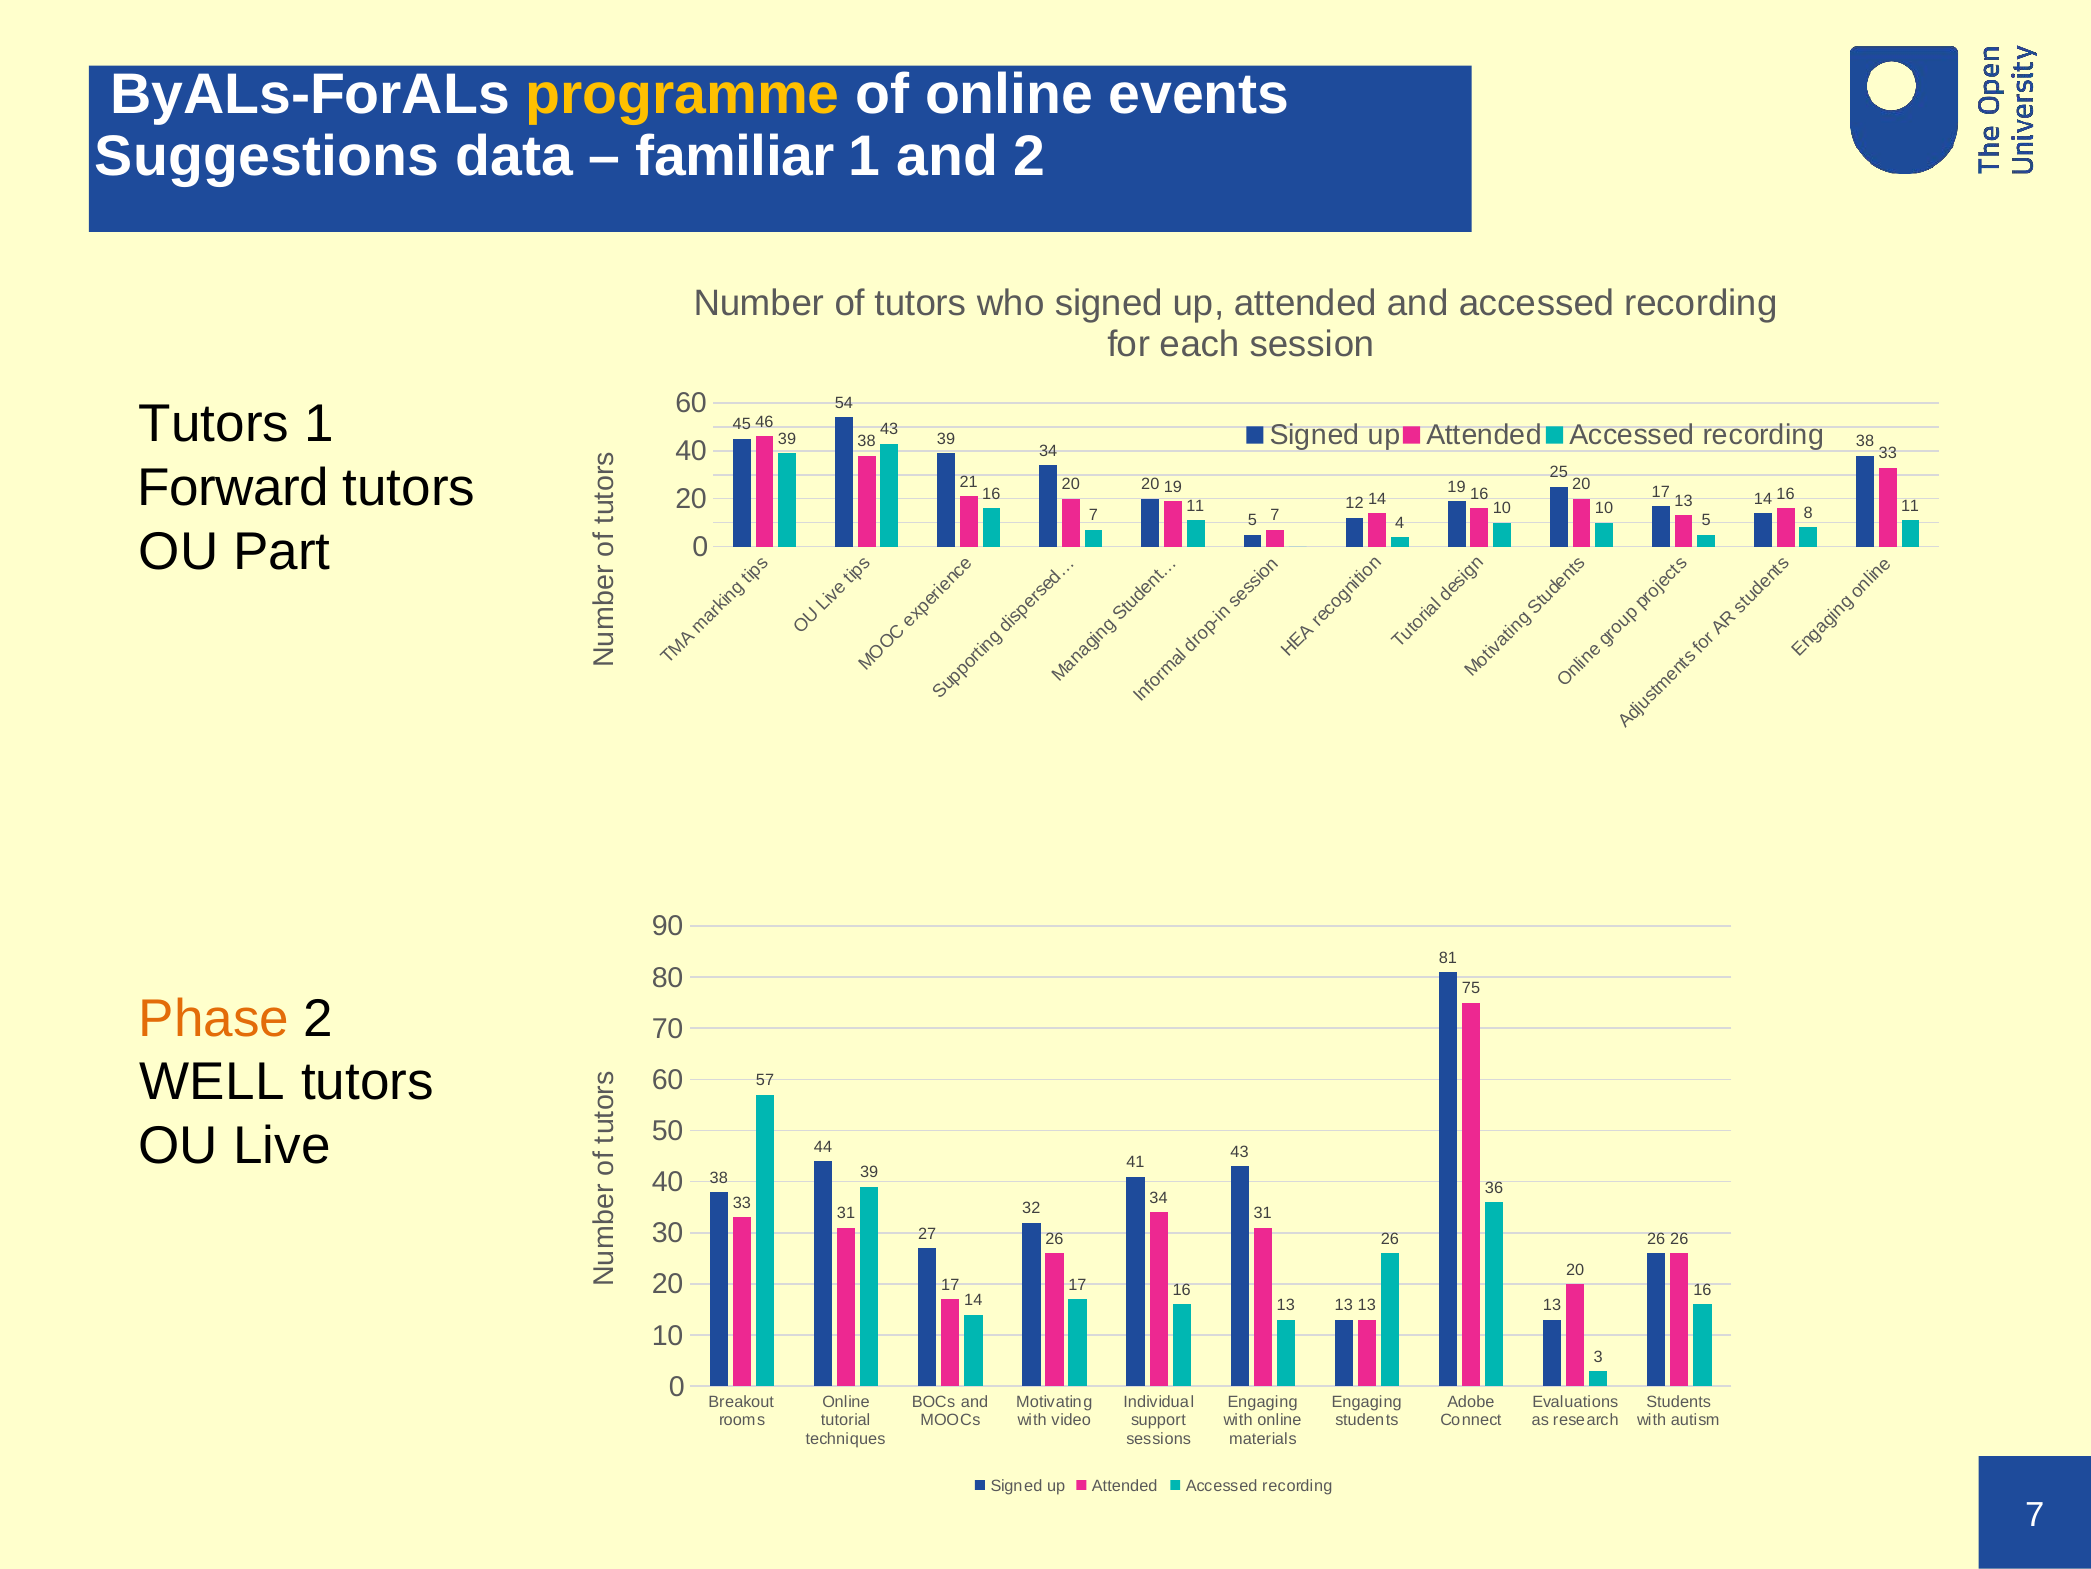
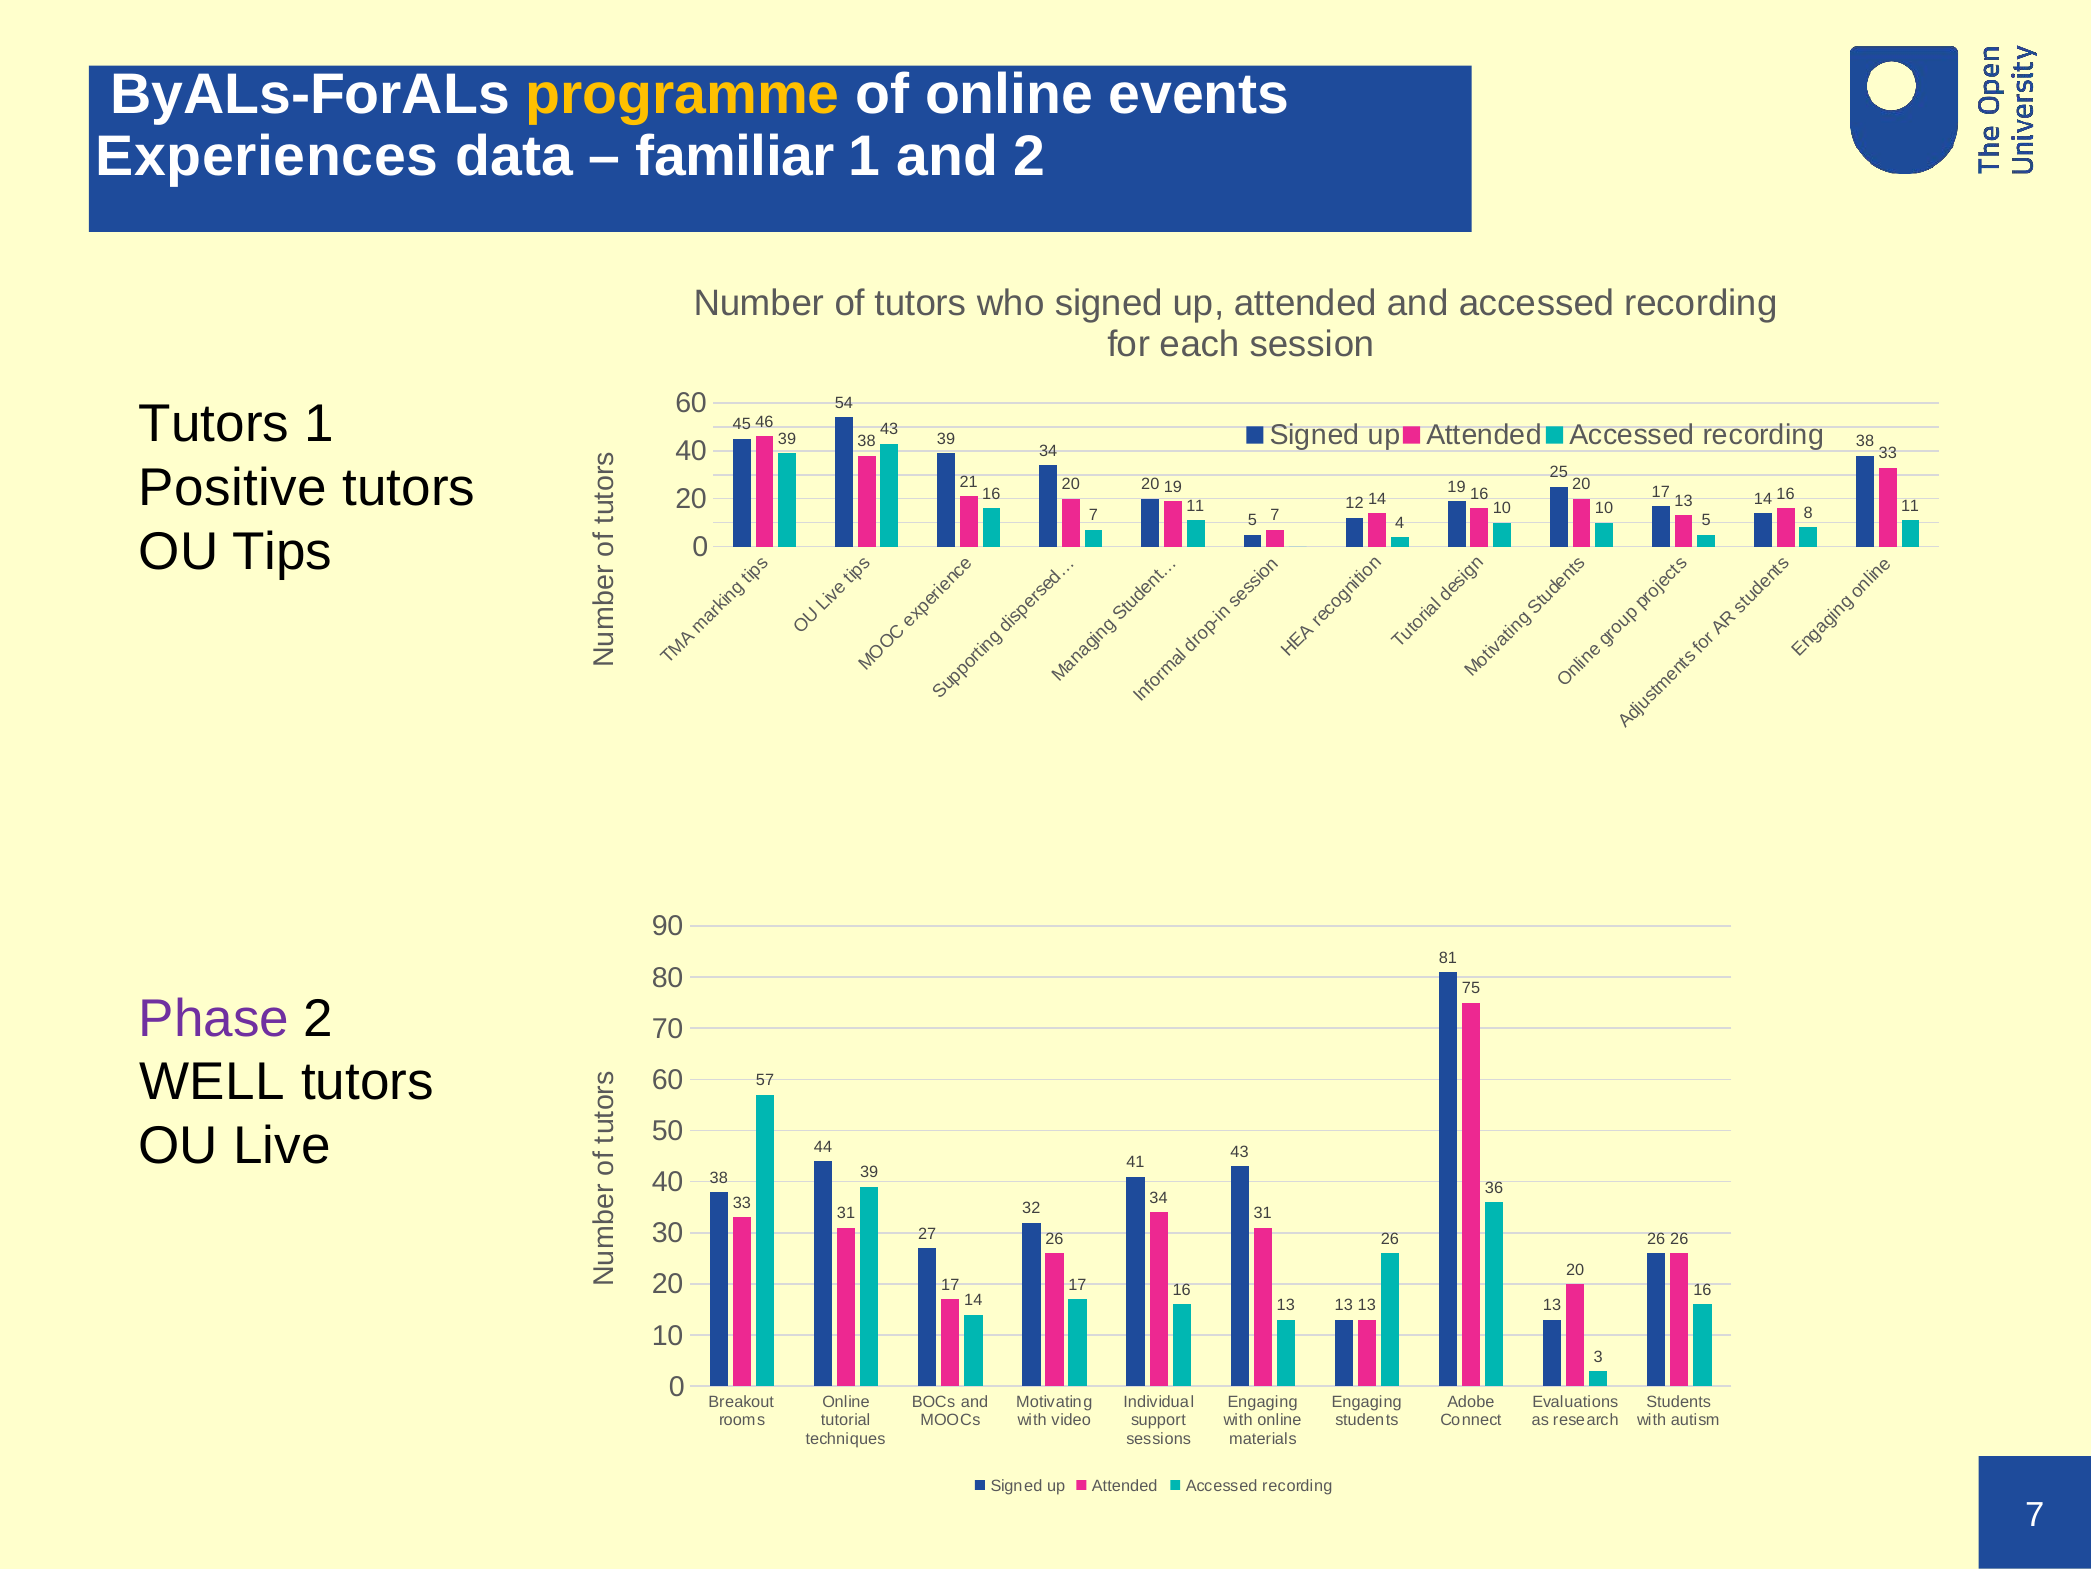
Suggestions: Suggestions -> Experiences (267, 156)
Forward: Forward -> Positive (233, 488)
Part: Part -> Tips (282, 552)
Phase colour: orange -> purple (214, 1019)
